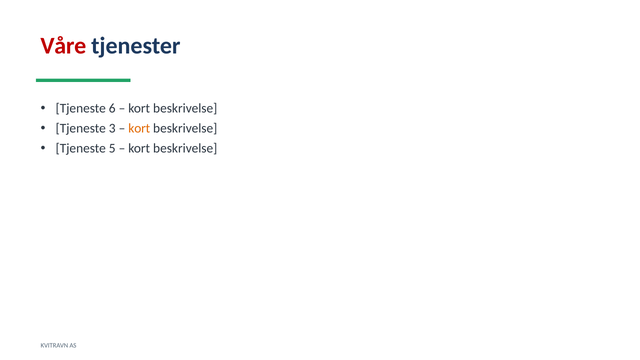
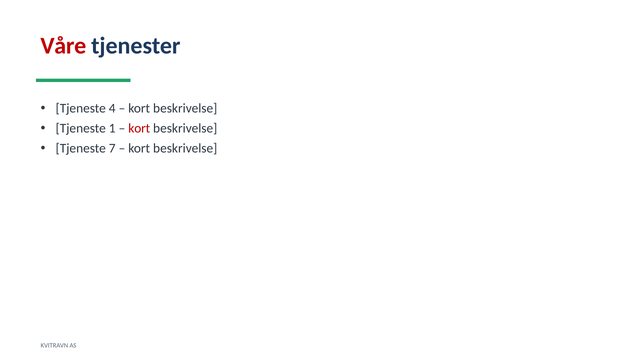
6: 6 -> 4 (112, 108)
3: 3 -> 1 (112, 128)
kort colour: orange -> red (139, 128)
5: 5 -> 7 (112, 148)
